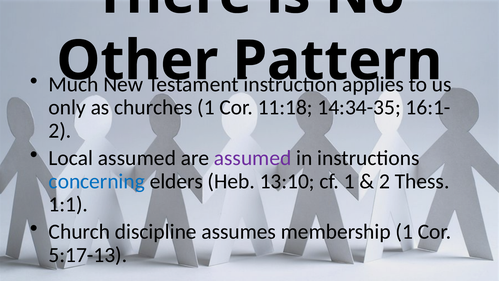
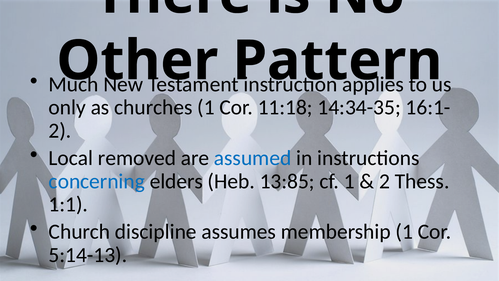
Local assumed: assumed -> removed (137, 158)
assumed colour: purple -> blue (253, 158)
13:10: 13:10 -> 13:85 (287, 181)
5:17-13: 5:17-13 -> 5:14-13 (88, 255)
